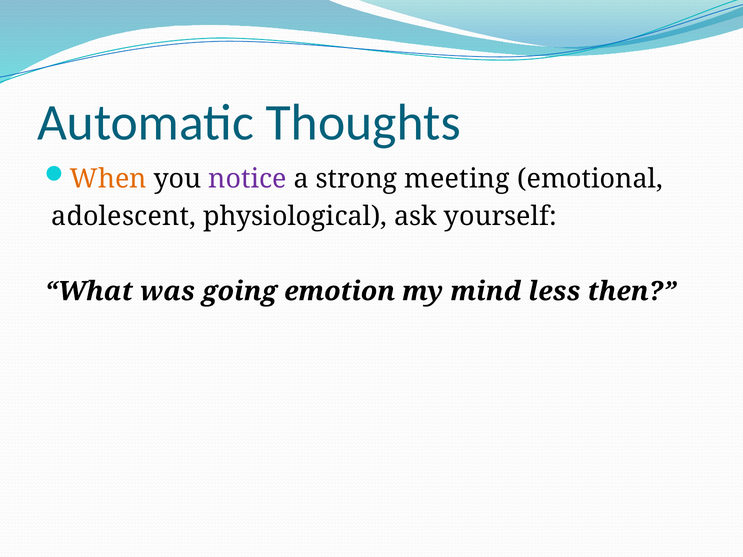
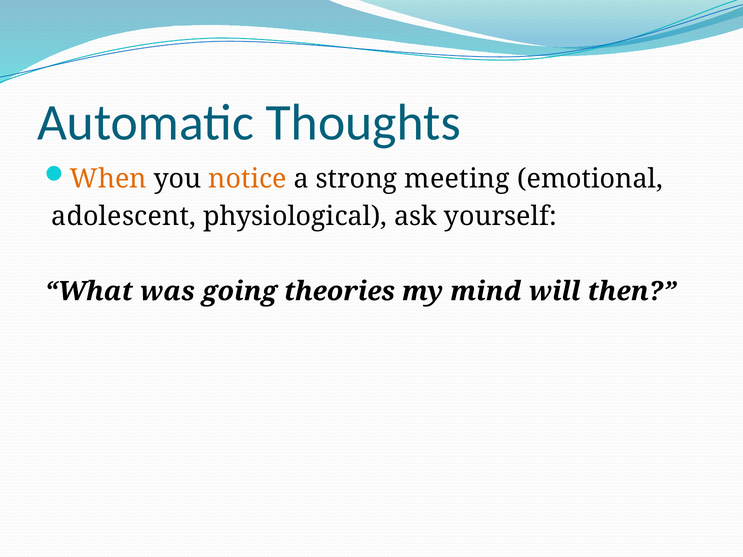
notice colour: purple -> orange (248, 179)
emotion: emotion -> theories (340, 291)
less: less -> will (555, 291)
